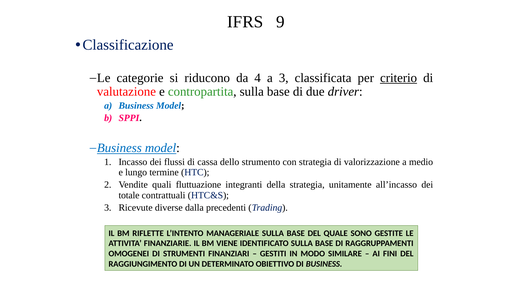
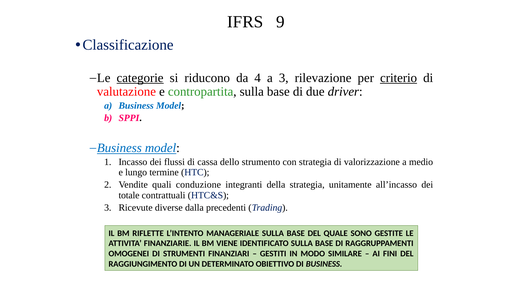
categorie underline: none -> present (140, 78)
classificata: classificata -> rilevazione (323, 78)
fluttuazione: fluttuazione -> conduzione (198, 185)
